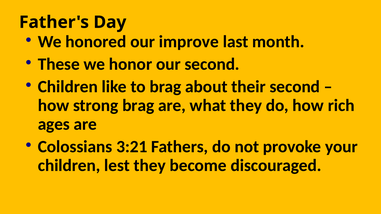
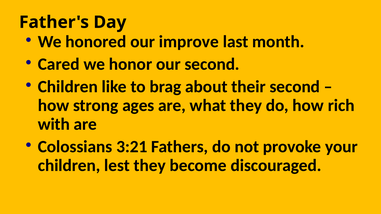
These: These -> Cared (59, 64)
strong brag: brag -> ages (138, 106)
ages: ages -> with (54, 124)
